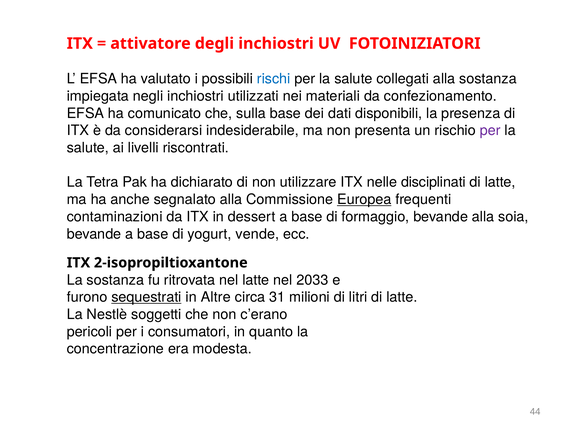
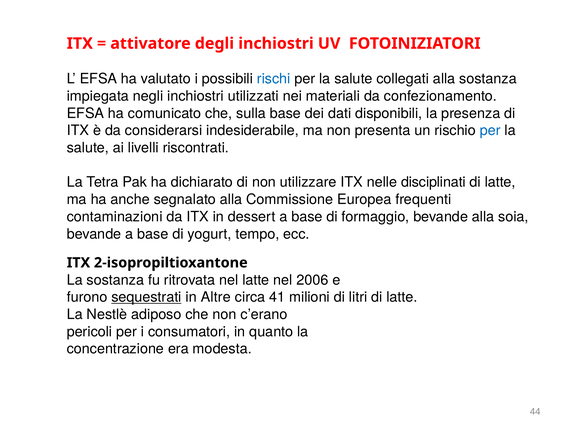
per colour: purple -> blue (490, 131)
Europea underline: present -> none (364, 200)
vende: vende -> tempo (257, 234)
2033: 2033 -> 2006 (312, 280)
31: 31 -> 41 (277, 297)
soggetti: soggetti -> adiposo (156, 315)
